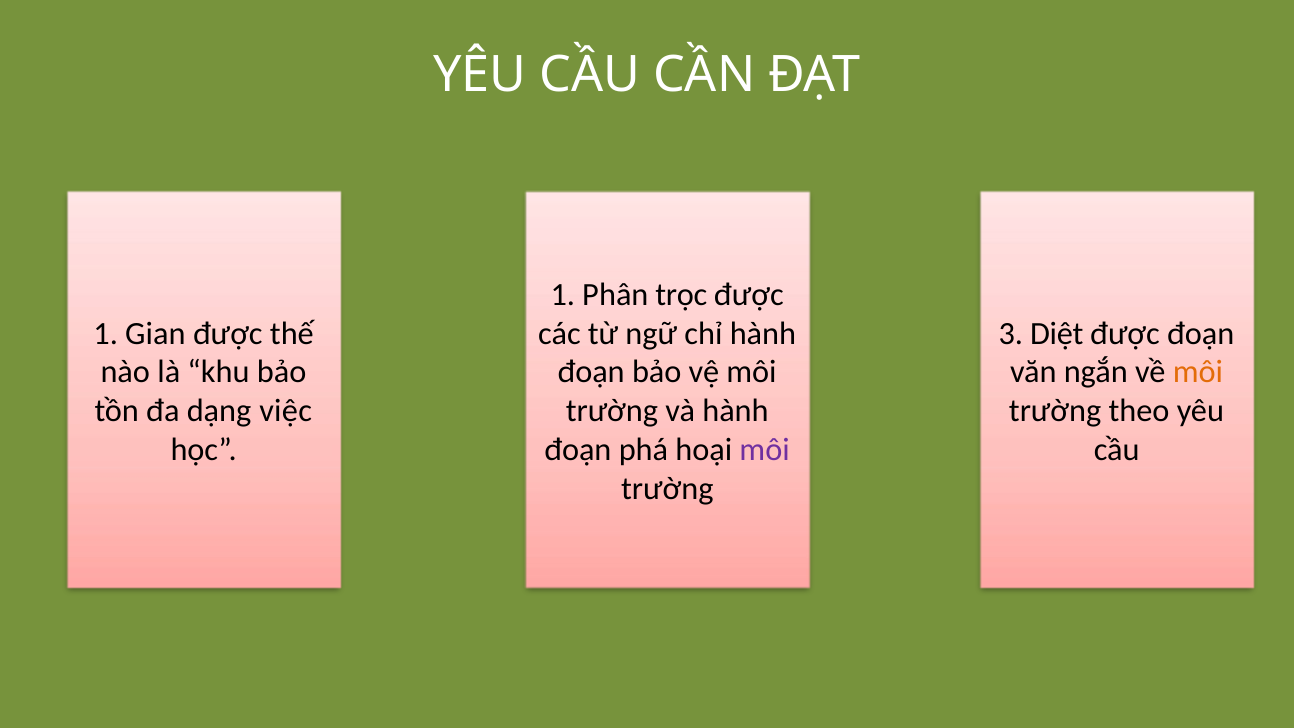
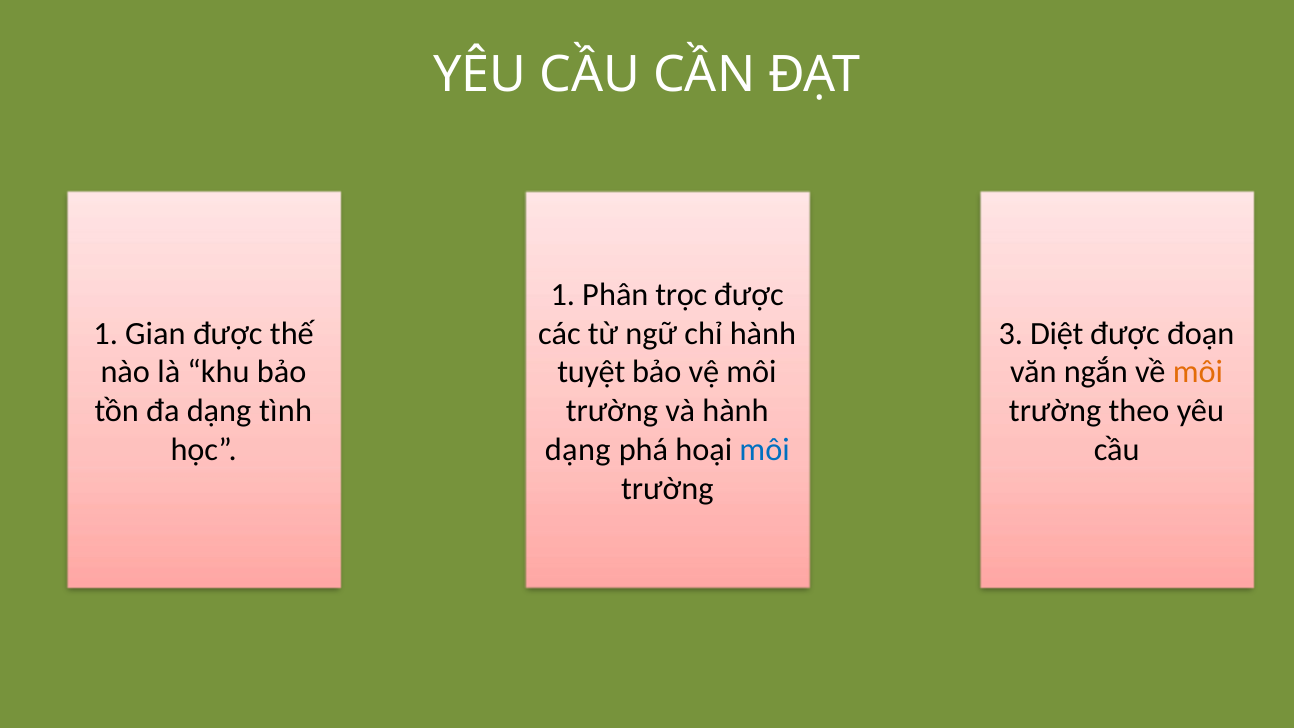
đoạn: đoạn -> tuyệt (591, 372)
việc: việc -> tình (286, 411)
đoạn: đoạn -> dạng (578, 450)
môi colour: purple -> blue (765, 450)
